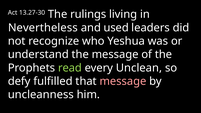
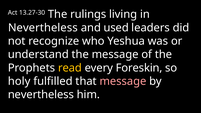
read colour: light green -> yellow (70, 68)
Unclean: Unclean -> Foreskin (139, 68)
defy: defy -> holy (19, 81)
uncleanness: uncleanness -> nevertheless (41, 95)
